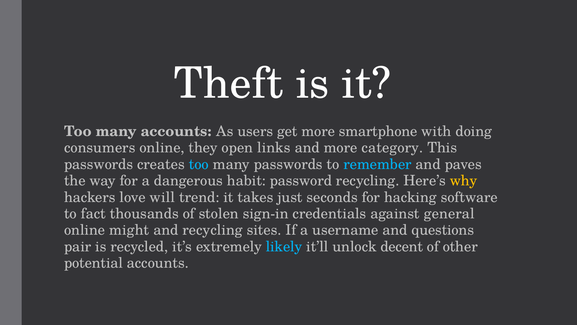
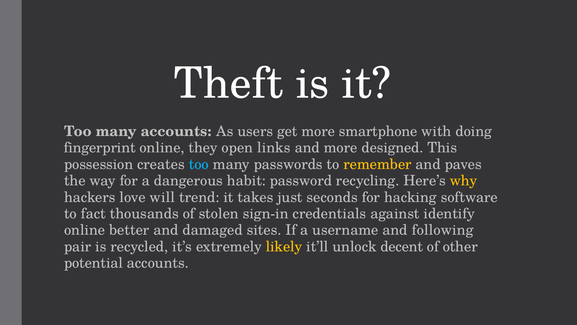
consumers: consumers -> fingerprint (100, 148)
category: category -> designed (393, 148)
passwords: passwords -> possession (99, 164)
remember colour: light blue -> yellow (378, 164)
general: general -> identify (449, 213)
might: might -> better (129, 230)
and recycling: recycling -> damaged (213, 230)
questions: questions -> following (443, 230)
likely colour: light blue -> yellow (284, 246)
